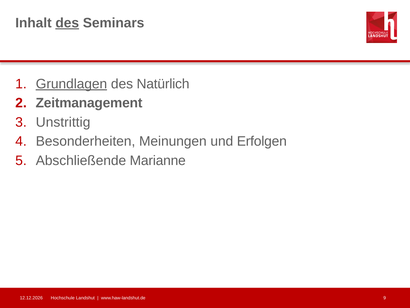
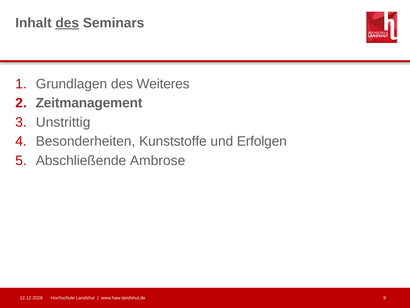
Grundlagen underline: present -> none (71, 84)
Natürlich: Natürlich -> Weiteres (163, 84)
Meinungen: Meinungen -> Kunststoffe (173, 141)
Marianne: Marianne -> Ambrose (158, 160)
